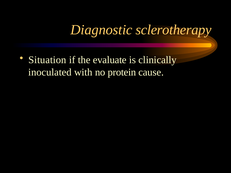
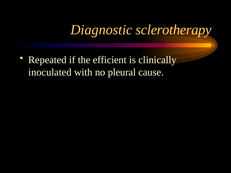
Situation: Situation -> Repeated (47, 60)
evaluate: evaluate -> efficient (110, 60)
protein: protein -> pleural (122, 72)
